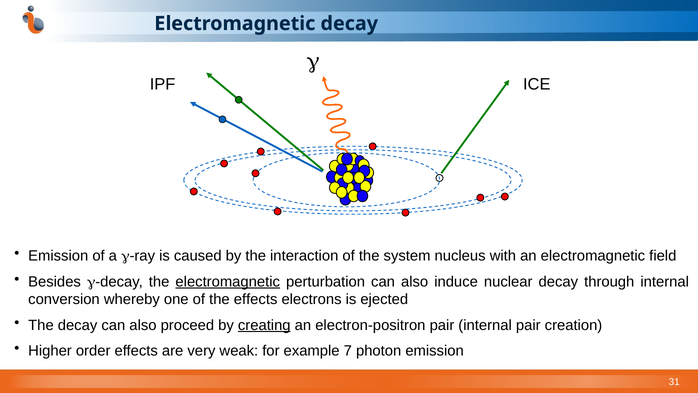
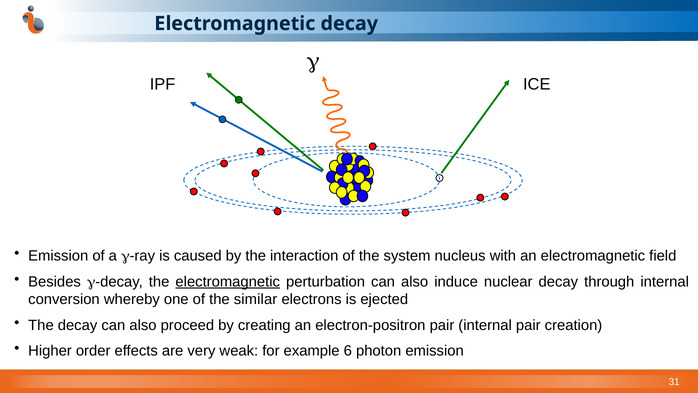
the effects: effects -> similar (256, 299)
creating underline: present -> none (264, 325)
7: 7 -> 6 (348, 351)
